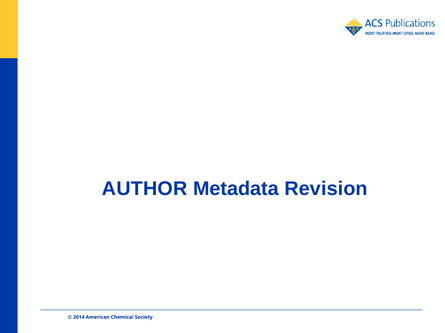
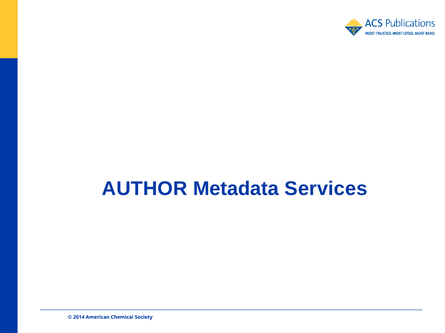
Revision: Revision -> Services (326, 189)
